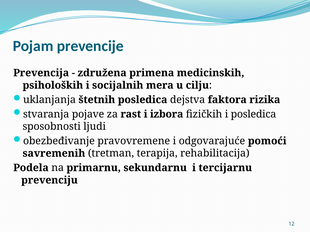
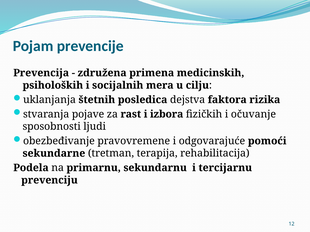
i posledica: posledica -> očuvanje (253, 114)
savremenih: savremenih -> sekundarne (54, 154)
